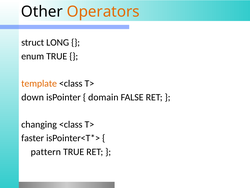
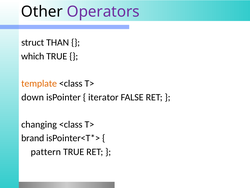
Operators colour: orange -> purple (103, 12)
LONG: LONG -> THAN (58, 42)
enum: enum -> which (33, 56)
domain: domain -> iterator (103, 97)
faster: faster -> brand (33, 138)
